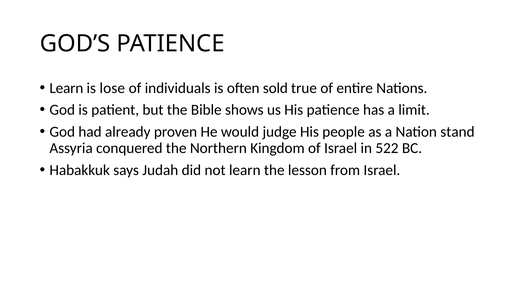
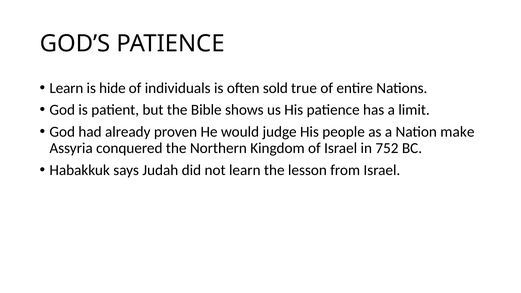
lose: lose -> hide (112, 88)
stand: stand -> make (457, 132)
522: 522 -> 752 (387, 148)
